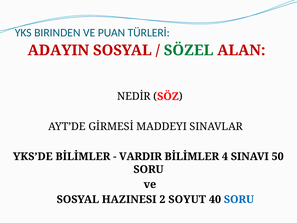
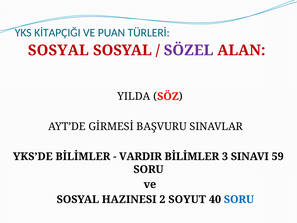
BIRINDEN: BIRINDEN -> KİTAPÇIĞI (57, 33)
ADAYIN: ADAYIN -> SOSYAL (58, 50)
SÖZEL colour: green -> purple (189, 50)
NEDİR: NEDİR -> YILDA (134, 96)
MADDEYI: MADDEYI -> BAŞVURU (162, 126)
4: 4 -> 3 (225, 156)
50: 50 -> 59 (278, 156)
